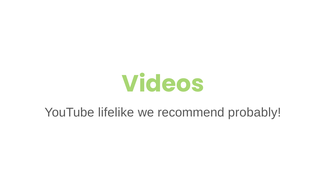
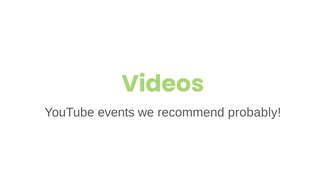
lifelike: lifelike -> events (116, 113)
